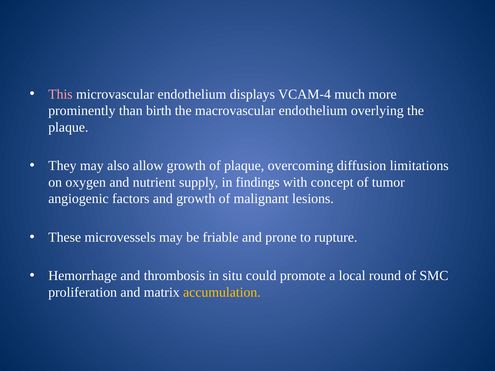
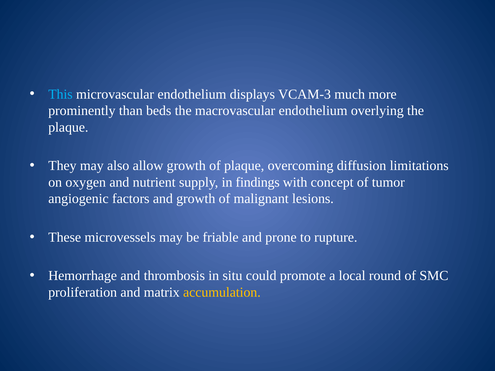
This colour: pink -> light blue (60, 94)
VCAM-4: VCAM-4 -> VCAM-3 (305, 94)
birth: birth -> beds (159, 111)
